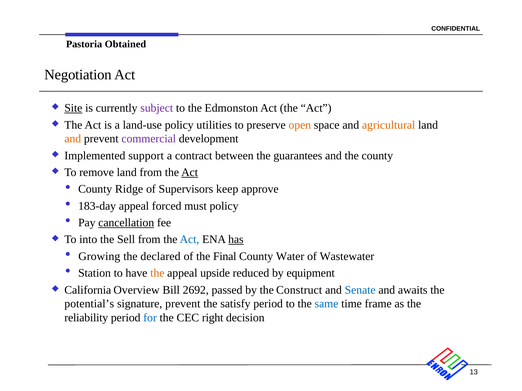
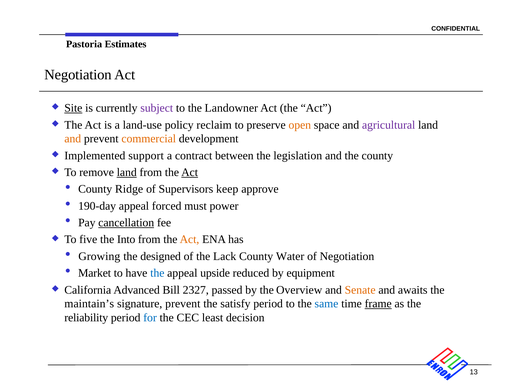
Obtained: Obtained -> Estimates (126, 44)
Edmonston: Edmonston -> Landowner (231, 108)
utilities: utilities -> reclaim (214, 125)
agricultural colour: orange -> purple (389, 125)
commercial colour: purple -> orange (149, 139)
guarantees: guarantees -> legislation (298, 156)
land underline: none -> present (127, 173)
183-day: 183-day -> 190-day (97, 206)
must policy: policy -> power (224, 206)
into: into -> five (88, 240)
Sell: Sell -> Into (126, 240)
Act colour: blue -> orange (189, 240)
has underline: present -> none (236, 240)
declared: declared -> designed (161, 257)
Final: Final -> Lack (225, 257)
of Wastewater: Wastewater -> Negotiation (347, 257)
Station: Station -> Market (95, 273)
the colour: orange -> blue (157, 273)
Overview: Overview -> Advanced (137, 290)
2692: 2692 -> 2327 (196, 290)
Construct: Construct -> Overview (299, 290)
Senate colour: blue -> orange (360, 290)
potential’s: potential’s -> maintain’s (89, 304)
frame underline: none -> present (378, 304)
right: right -> least (213, 318)
